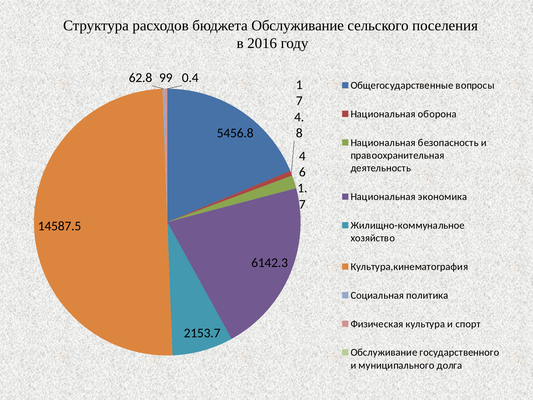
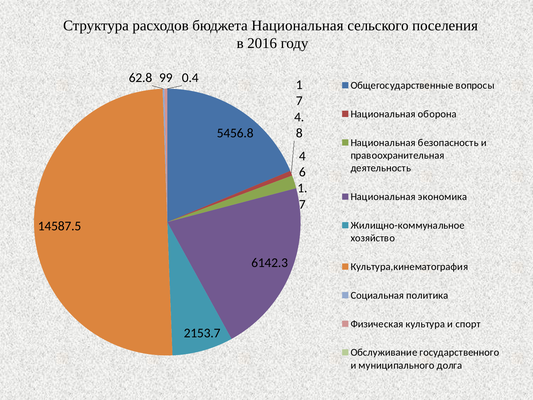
бюджета Обслуживание: Обслуживание -> Национальная (297, 25)
